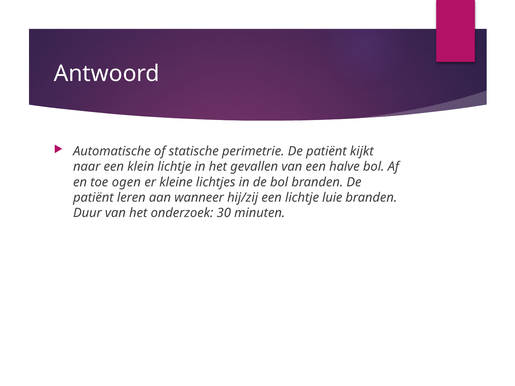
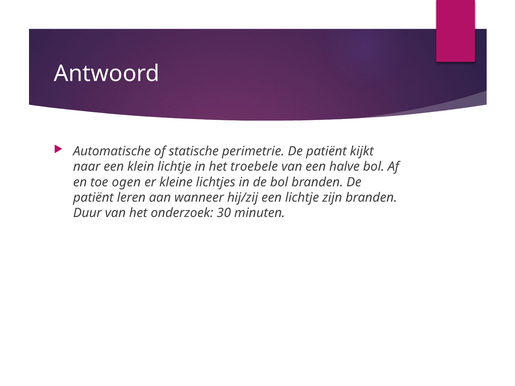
gevallen: gevallen -> troebele (254, 167)
luie: luie -> zijn (332, 198)
